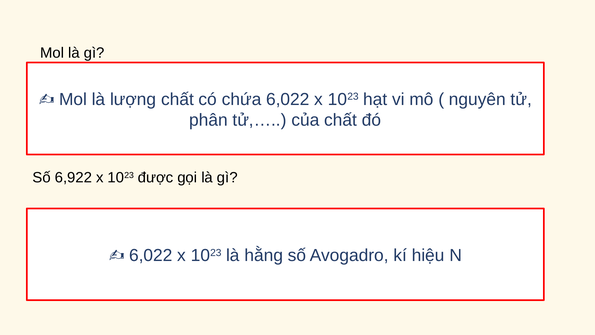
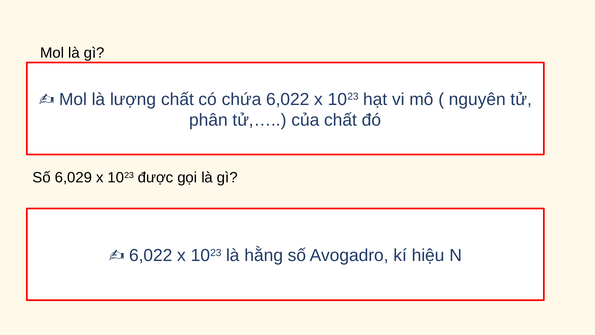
6,922: 6,922 -> 6,029 (73, 177)
